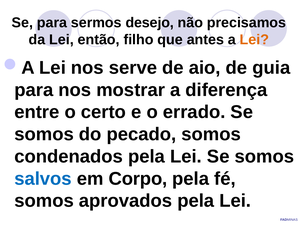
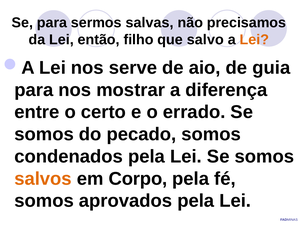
desejo: desejo -> salvas (150, 23)
antes: antes -> salvo (205, 40)
salvos colour: blue -> orange (43, 178)
